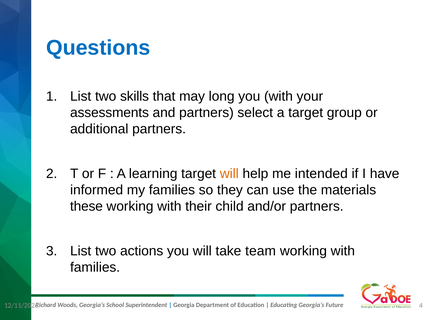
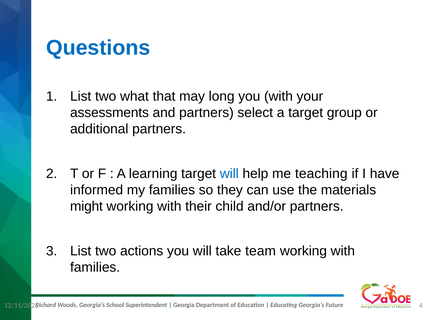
skills: skills -> what (134, 97)
will colour: orange -> blue (229, 174)
intended: intended -> teaching (321, 174)
these: these -> might (86, 207)
